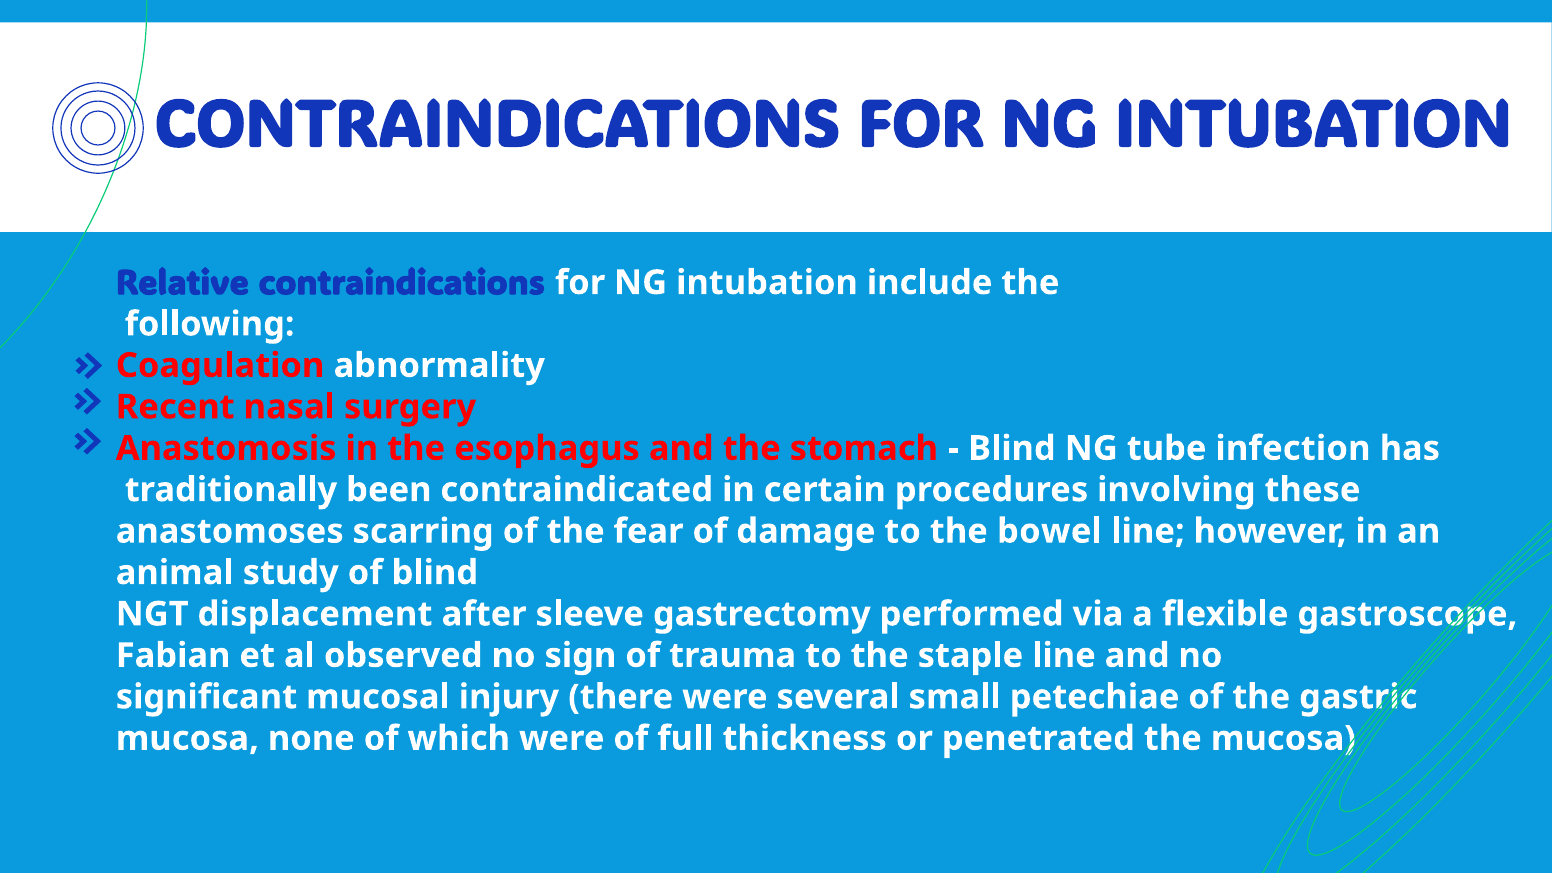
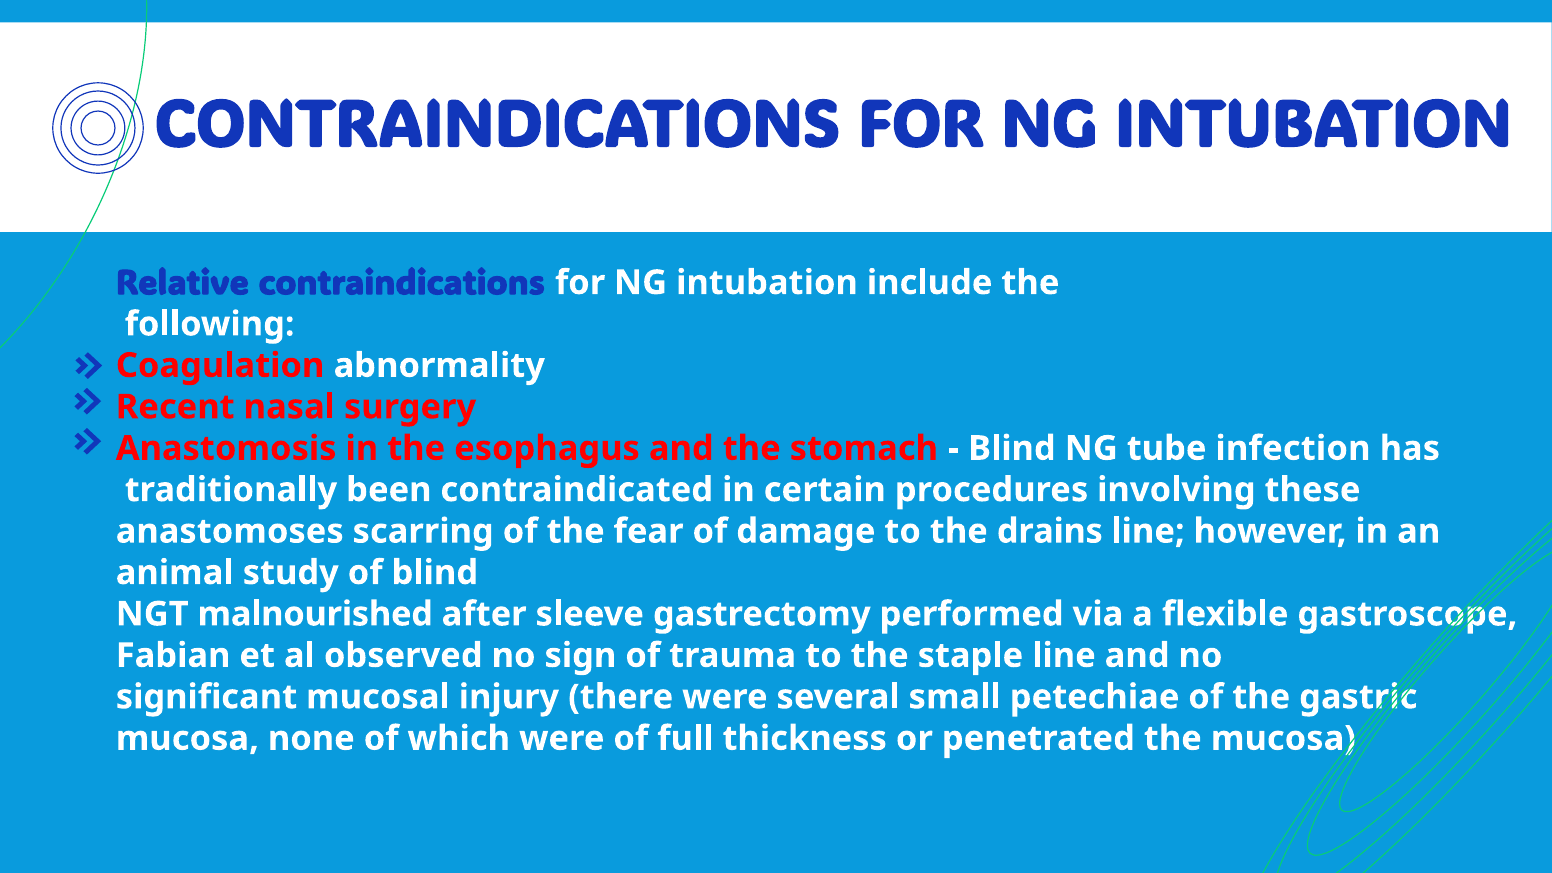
bowel: bowel -> drains (1050, 531)
displacement: displacement -> malnourished (315, 614)
